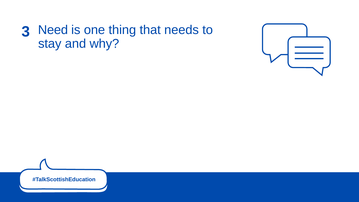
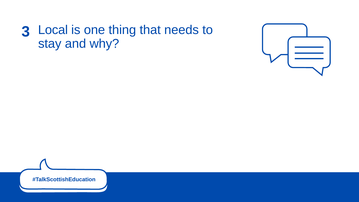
Need: Need -> Local (53, 30)
